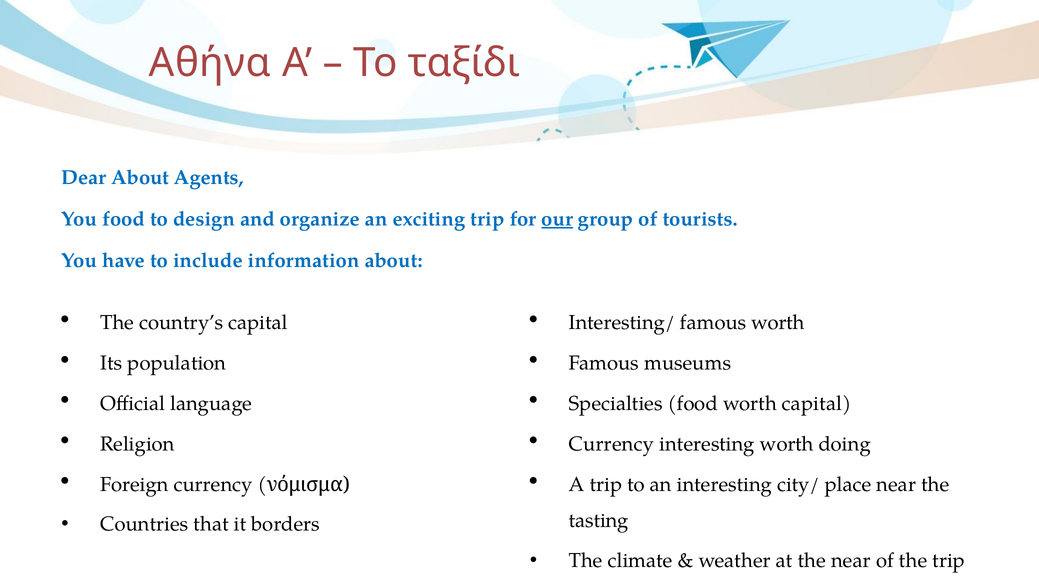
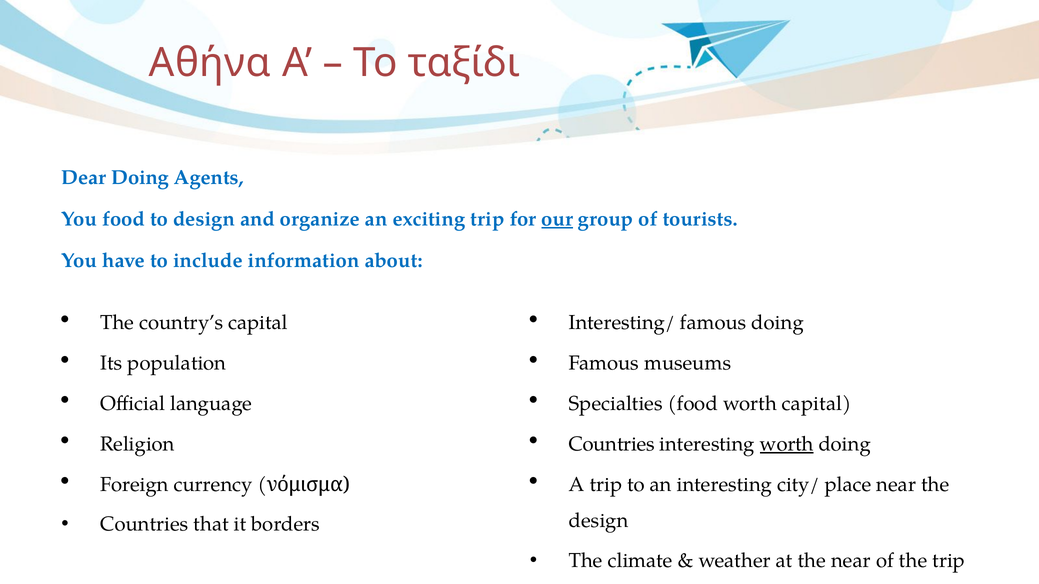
Dear About: About -> Doing (140, 178)
famous worth: worth -> doing (778, 323)
Currency: Currency -> Countries (612, 444)
worth underline: none -> present (787, 444)
tasting: tasting -> design (599, 521)
